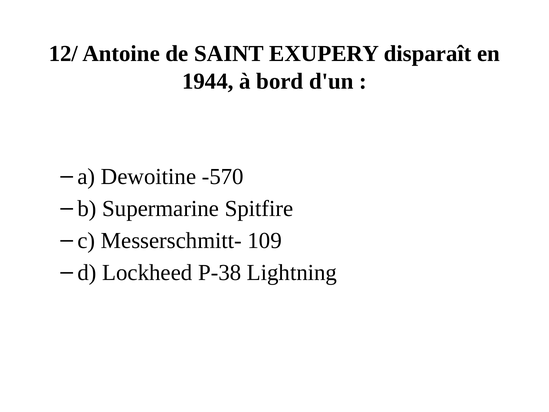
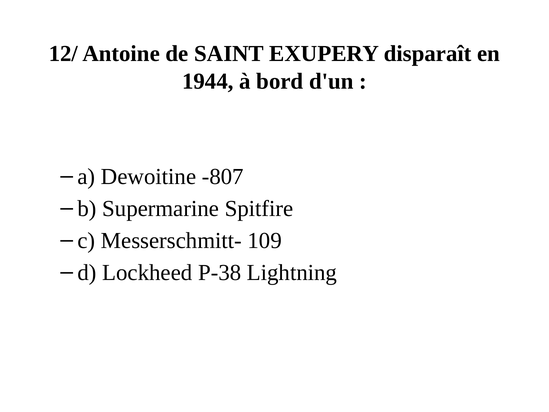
-570: -570 -> -807 (223, 176)
